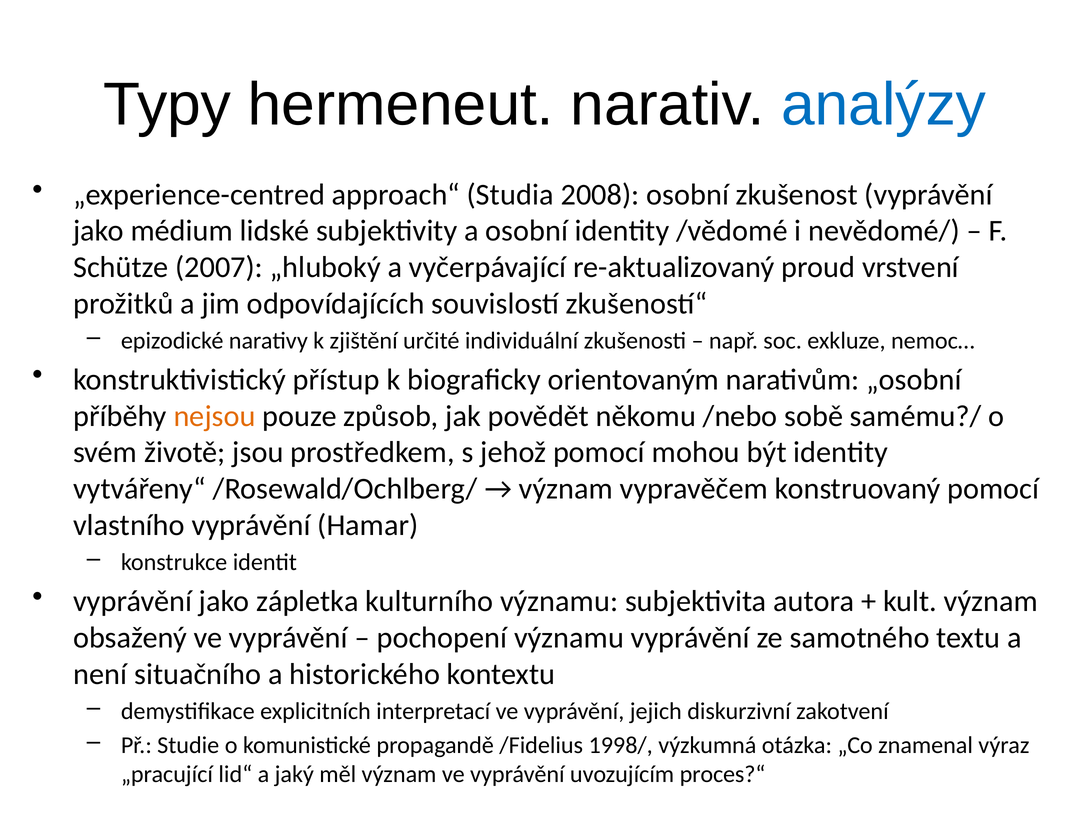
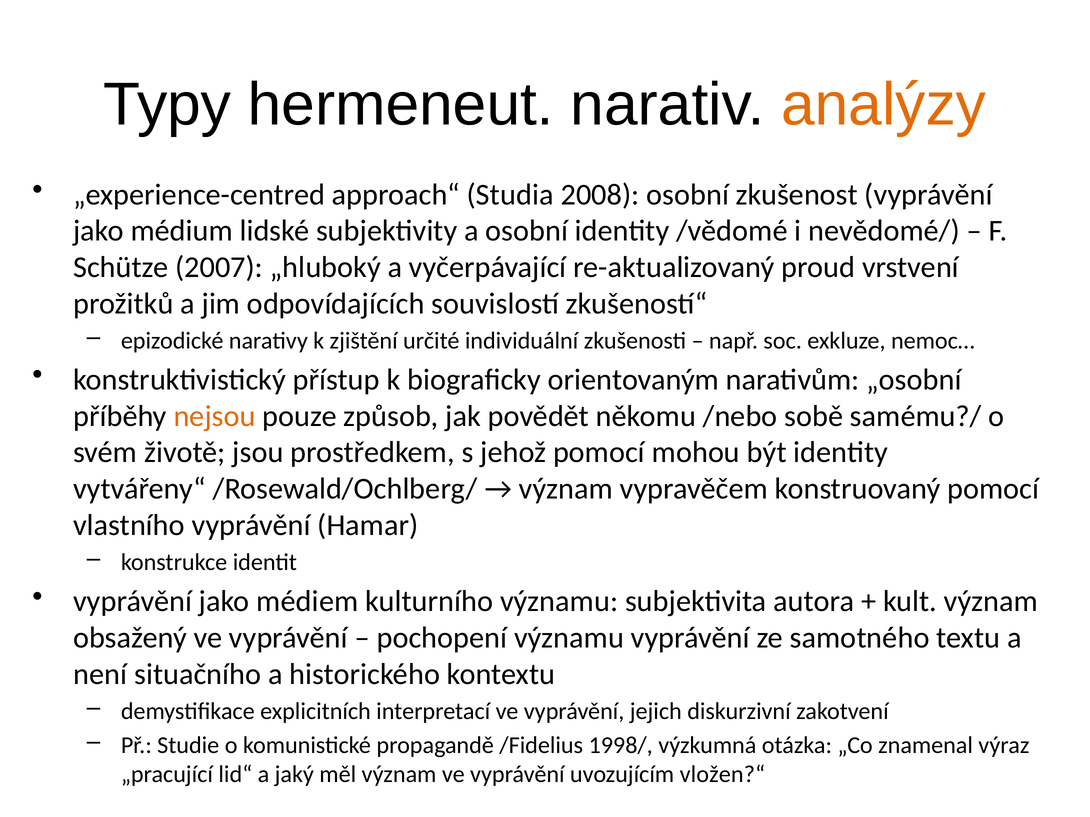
analýzy colour: blue -> orange (884, 105)
zápletka: zápletka -> médiem (307, 602)
proces?“: proces?“ -> vložen?“ (722, 775)
